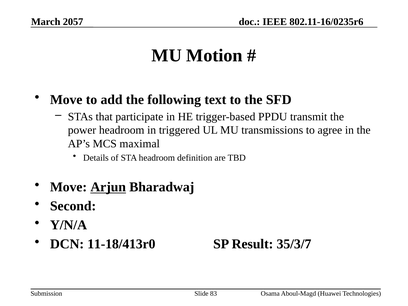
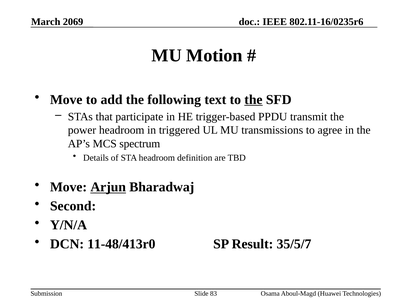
2057: 2057 -> 2069 (73, 22)
the underline: none -> present (253, 100)
maximal: maximal -> spectrum (140, 144)
11-18/413r0: 11-18/413r0 -> 11-48/413r0 (121, 244)
35/3/7: 35/3/7 -> 35/5/7 (294, 244)
